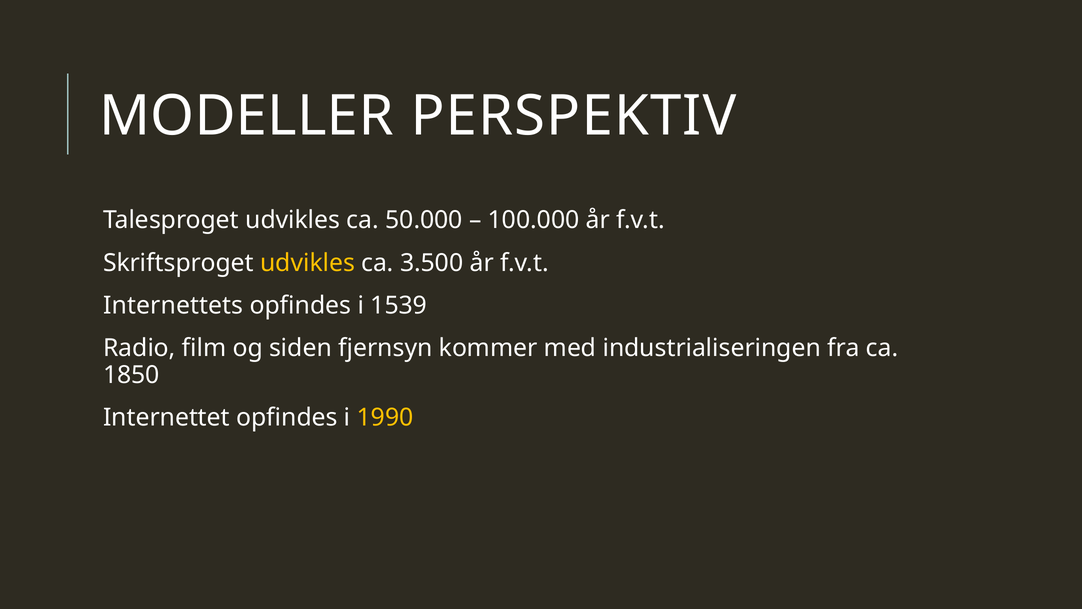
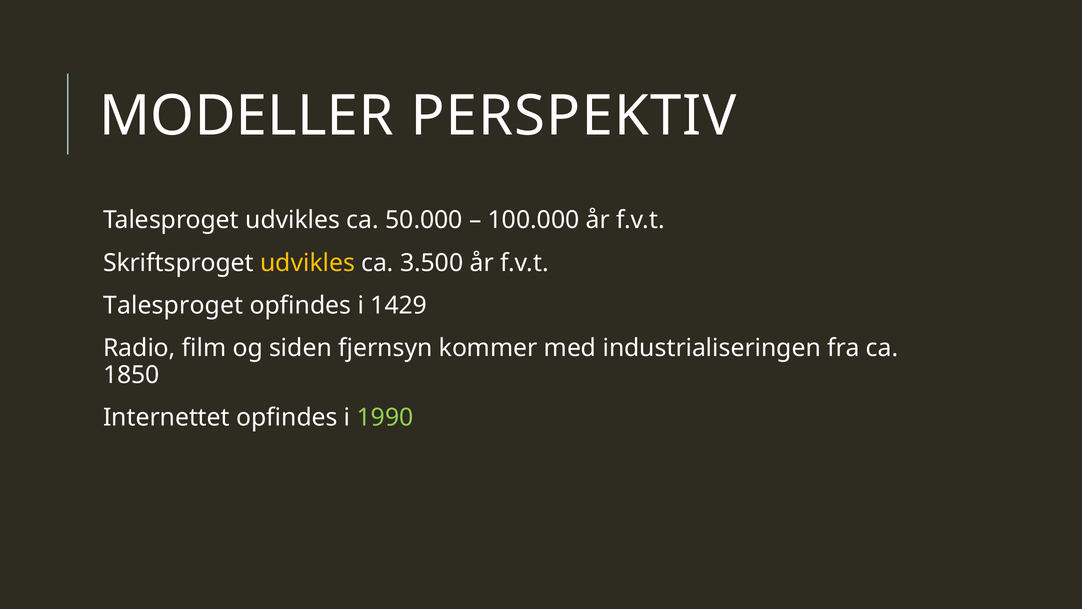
Internettets: Internettets -> Talesproget (173, 305)
1539: 1539 -> 1429 (399, 305)
1990 colour: yellow -> light green (385, 417)
